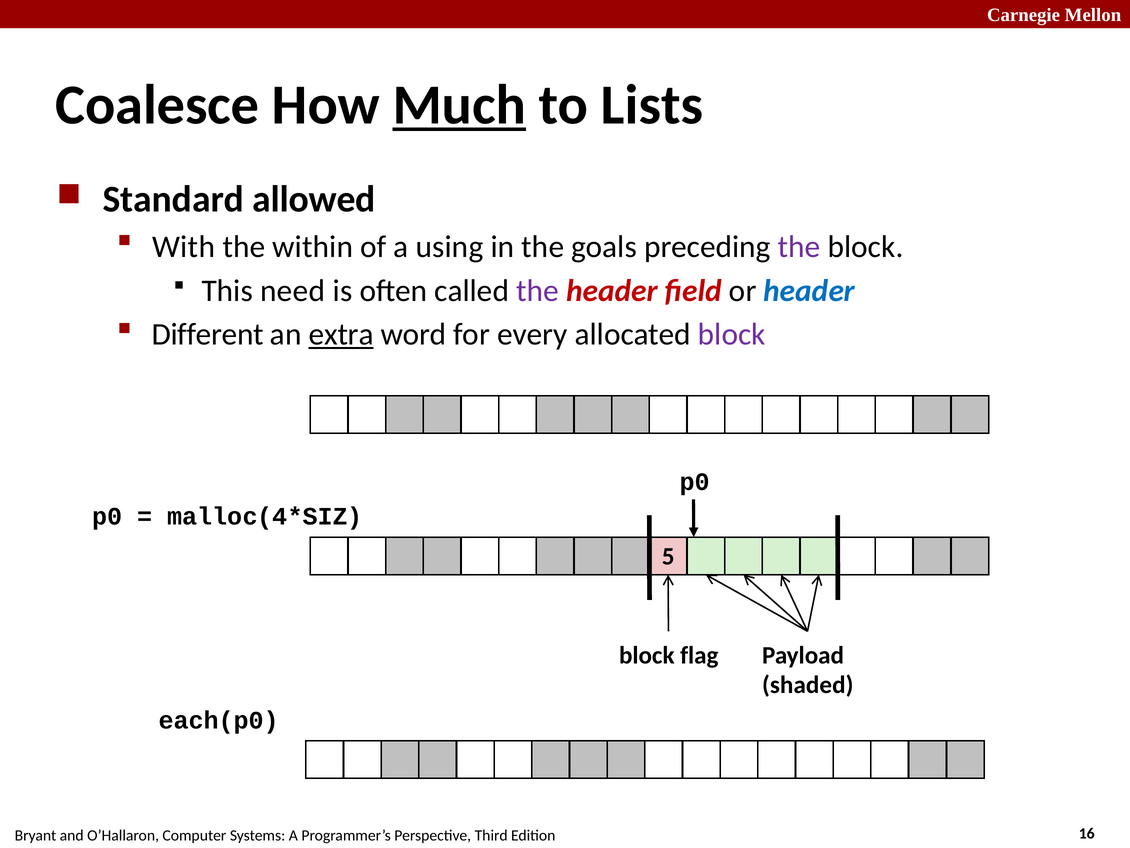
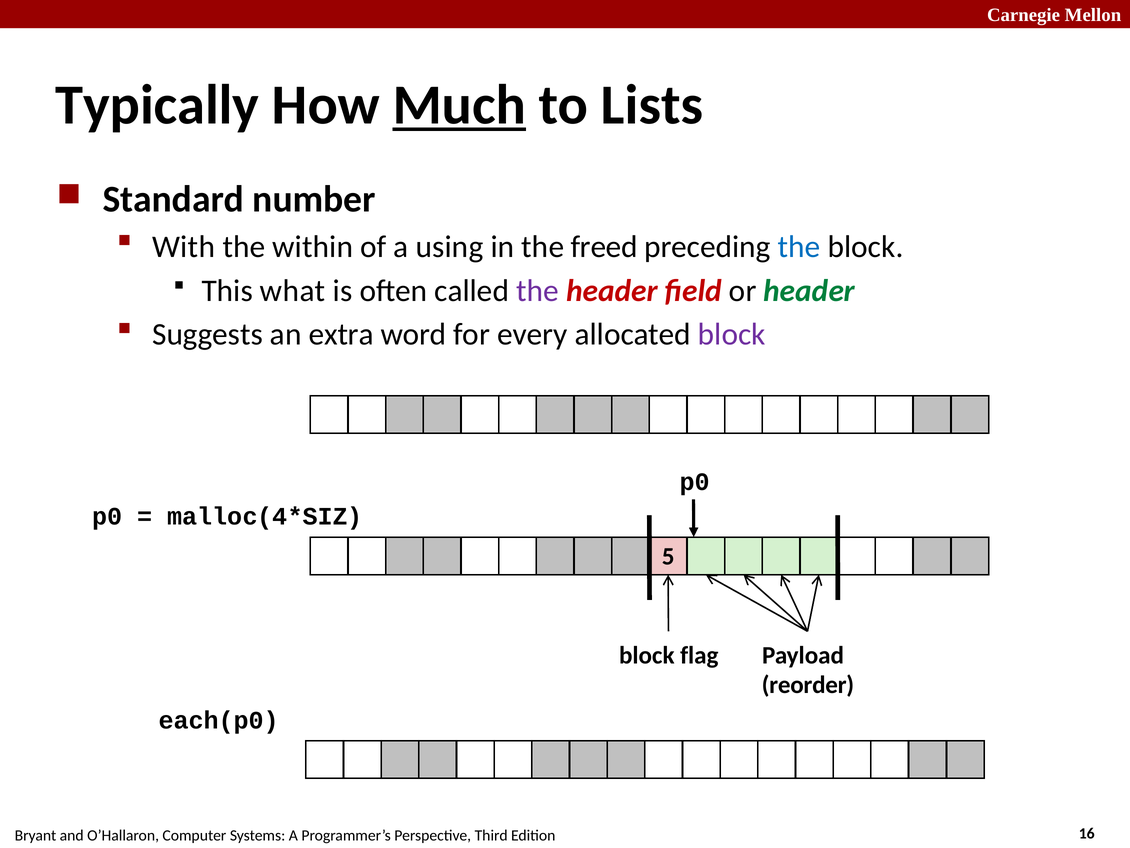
Coalesce: Coalesce -> Typically (157, 105)
allowed: allowed -> number (314, 199)
goals: goals -> freed (604, 247)
the colour: purple -> blue (799, 247)
need: need -> what (293, 290)
header colour: blue -> green (809, 290)
Different: Different -> Suggests (208, 334)
extra underline: present -> none (341, 334)
shaded: shaded -> reorder (808, 684)
